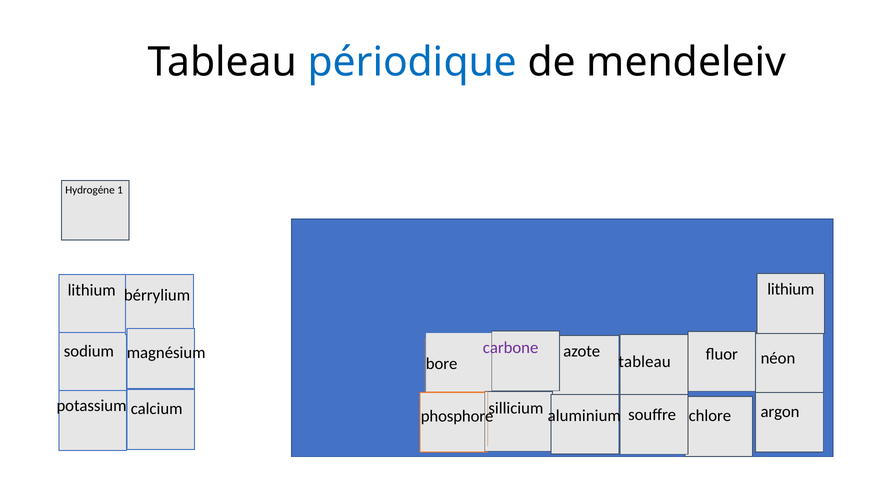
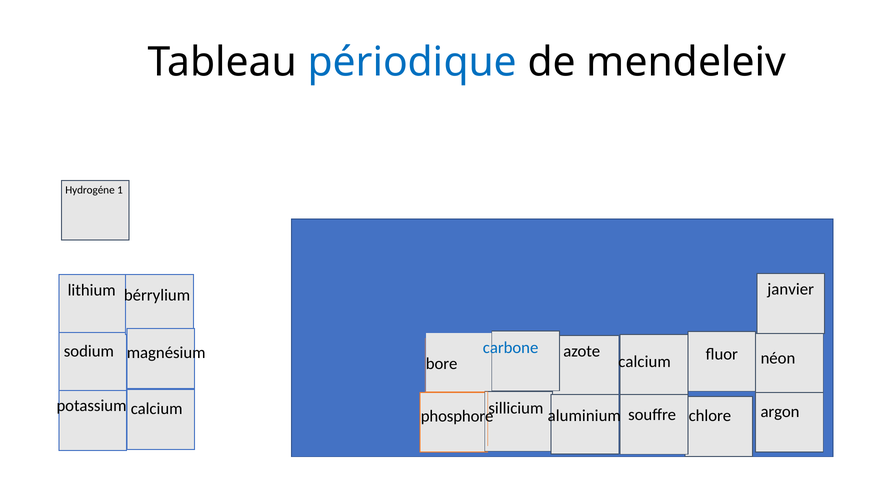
lithium: lithium -> janvier (791, 289)
carbone colour: purple -> blue (511, 348)
tableau: tableau -> calcium (645, 362)
